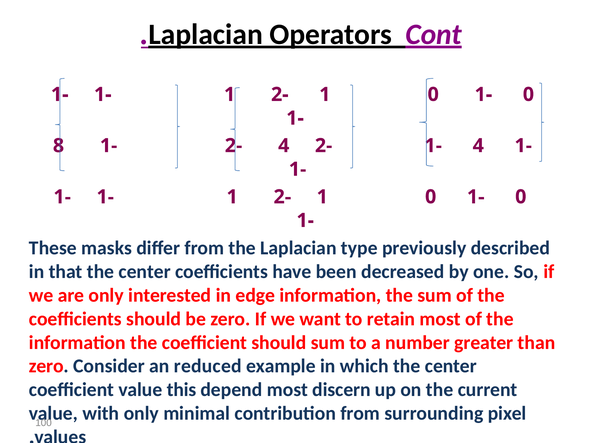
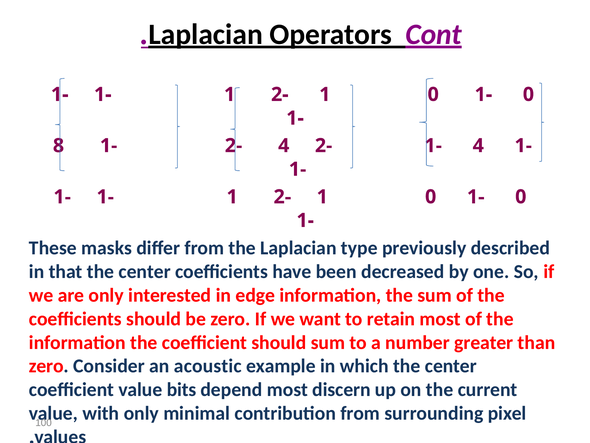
reduced: reduced -> acoustic (208, 366)
this: this -> bits (182, 389)
